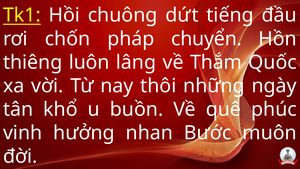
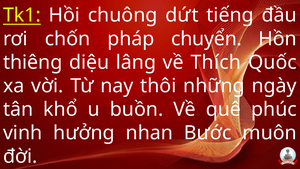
luôn: luôn -> diệu (89, 62)
Thắm: Thắm -> Thích (216, 62)
